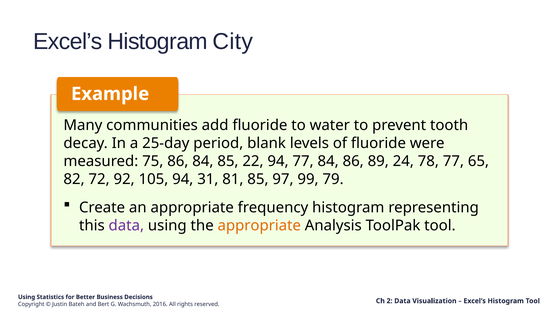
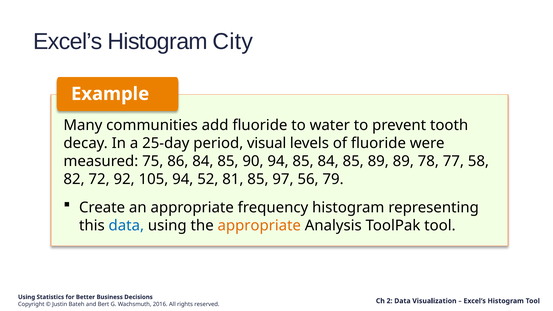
blank: blank -> visual (267, 143)
22: 22 -> 90 (253, 161)
94 77: 77 -> 85 (303, 161)
86: 86 -> 85 (353, 161)
89 24: 24 -> 89 (403, 161)
65: 65 -> 58 (478, 161)
31: 31 -> 52 (208, 179)
99: 99 -> 56 (308, 179)
data colour: purple -> blue (126, 225)
